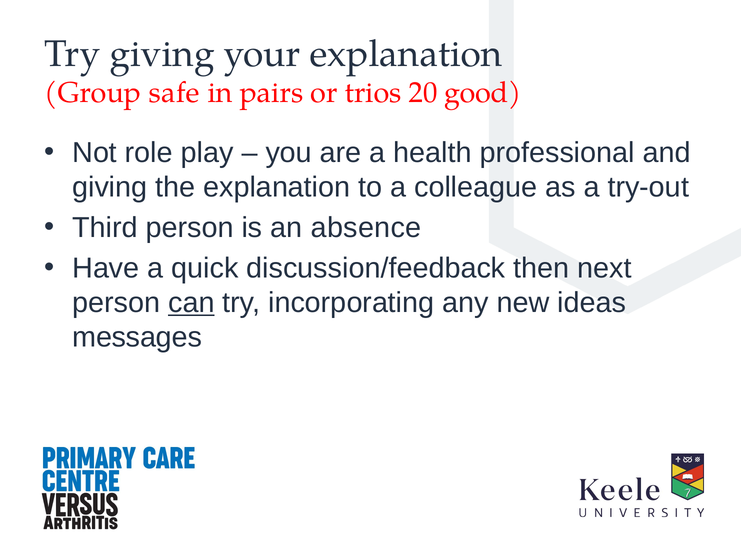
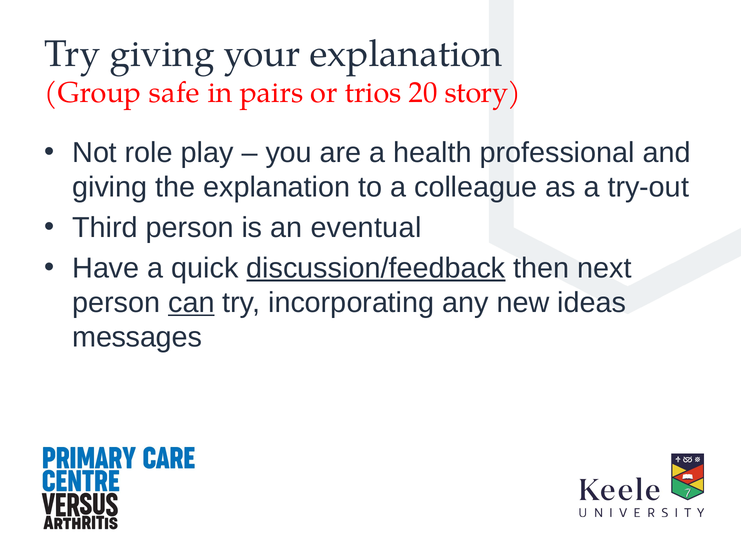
good: good -> story (483, 93)
absence: absence -> eventual (366, 228)
discussion/feedback underline: none -> present (376, 268)
